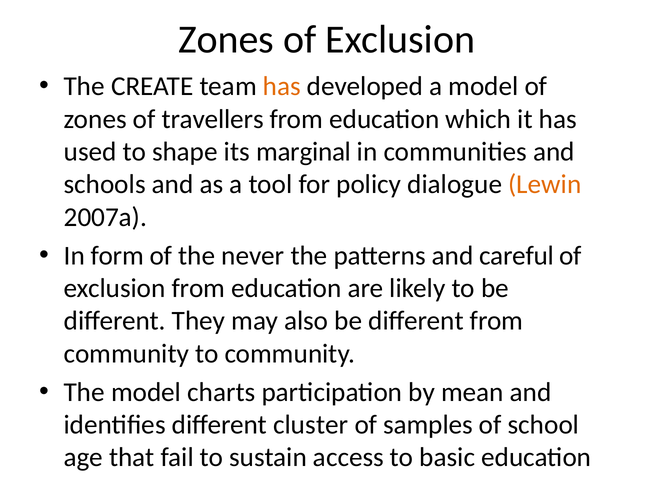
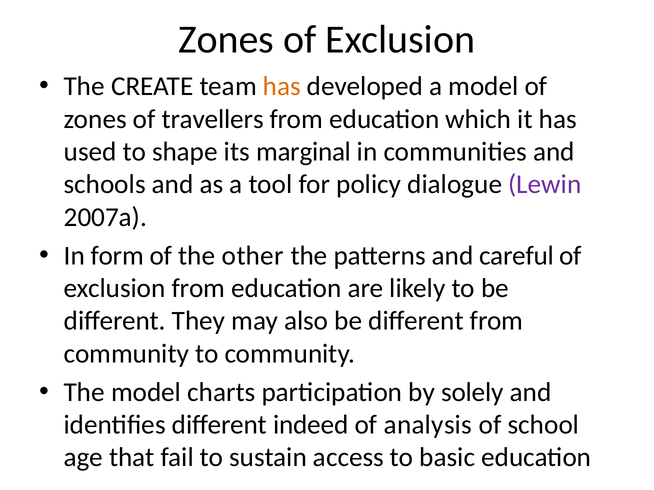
Lewin colour: orange -> purple (545, 185)
never: never -> other (253, 256)
mean: mean -> solely (472, 392)
cluster: cluster -> indeed (311, 425)
samples: samples -> analysis (428, 425)
